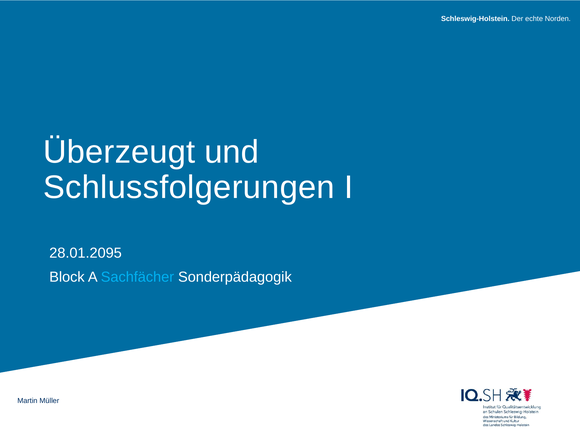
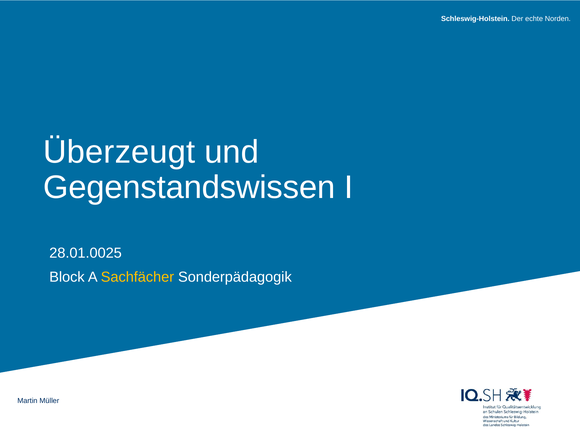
Schlussfolgerungen: Schlussfolgerungen -> Gegenstandswissen (189, 187)
28.01.2095: 28.01.2095 -> 28.01.0025 (86, 253)
Sachfächer colour: light blue -> yellow (137, 277)
